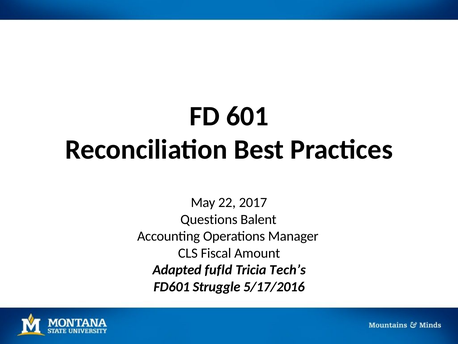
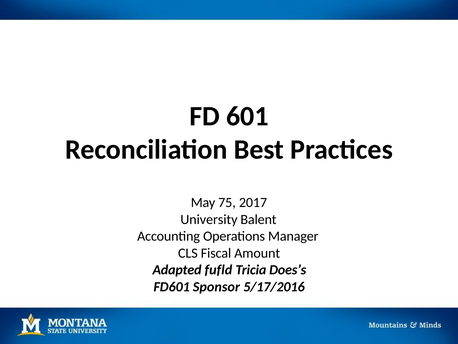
22: 22 -> 75 (227, 202)
Questions: Questions -> University (209, 219)
Tech’s: Tech’s -> Does’s (288, 270)
Struggle: Struggle -> Sponsor (216, 286)
